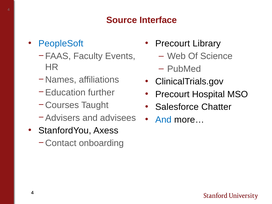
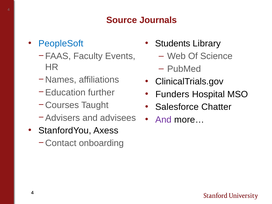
Interface: Interface -> Journals (158, 20)
Precourt: Precourt -> Students (173, 43)
Precourt: Precourt -> Funders (172, 94)
And colour: blue -> purple (163, 120)
